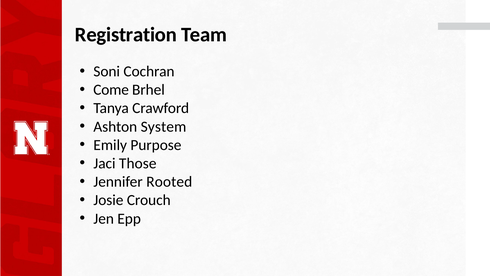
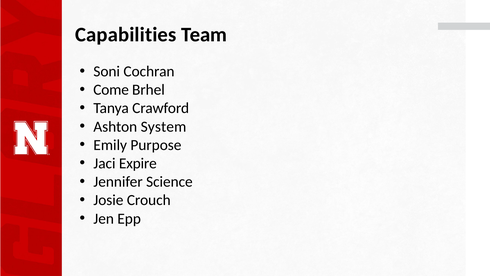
Registration: Registration -> Capabilities (126, 35)
Those: Those -> Expire (138, 163)
Rooted: Rooted -> Science (169, 182)
